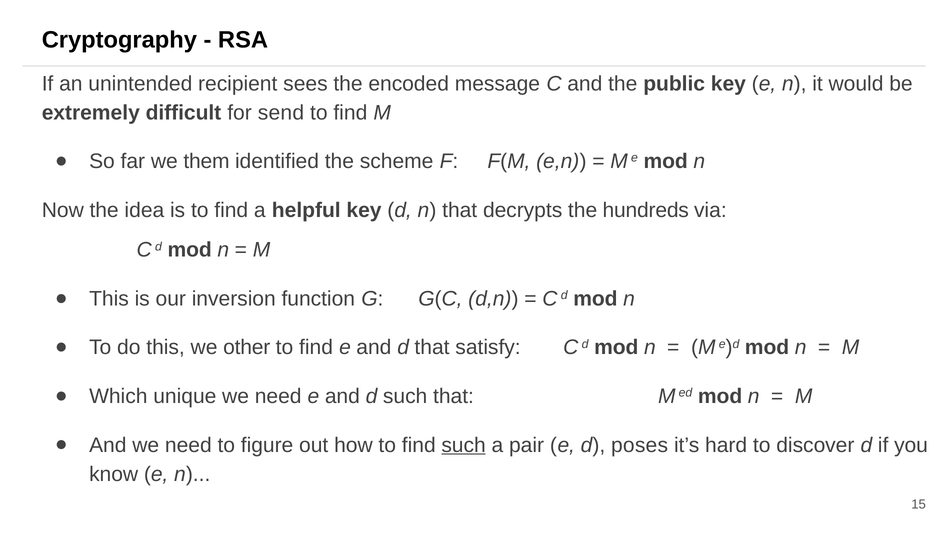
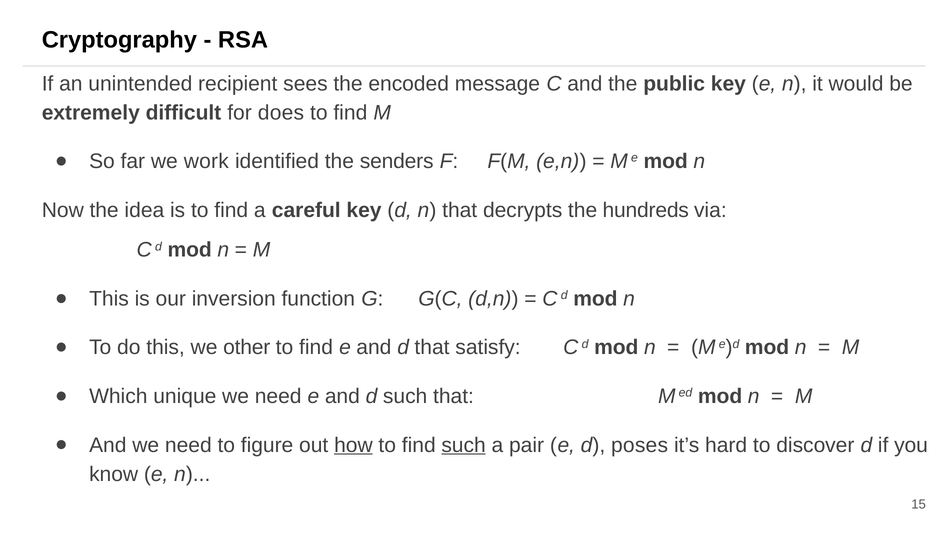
send: send -> does (281, 113)
them: them -> work (206, 161)
scheme: scheme -> senders (397, 161)
helpful: helpful -> careful (306, 210)
how underline: none -> present (353, 445)
